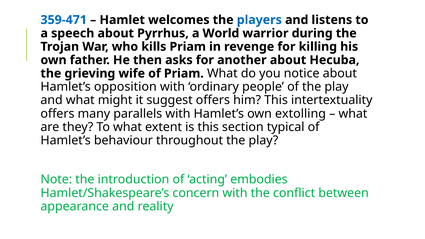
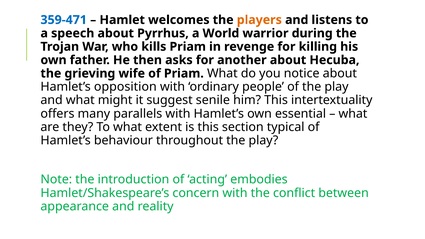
players colour: blue -> orange (259, 20)
suggest offers: offers -> senile (213, 100)
extolling: extolling -> essential (301, 114)
